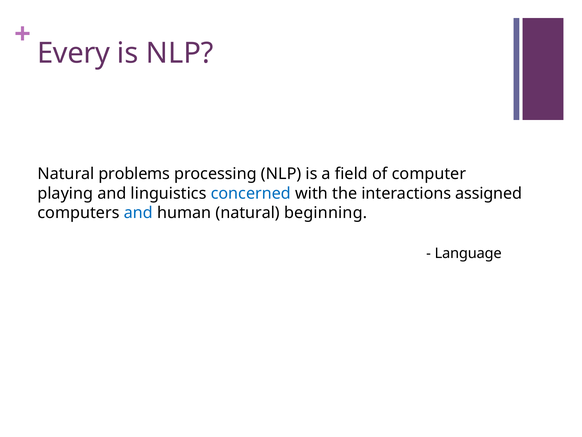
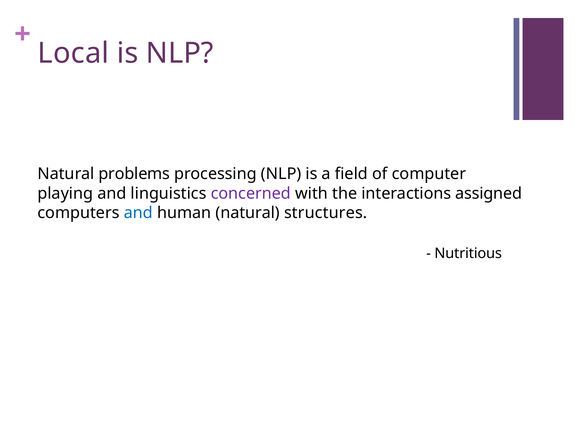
Every: Every -> Local (73, 53)
concerned colour: blue -> purple (251, 193)
beginning: beginning -> structures (326, 213)
Language: Language -> Nutritious (468, 253)
